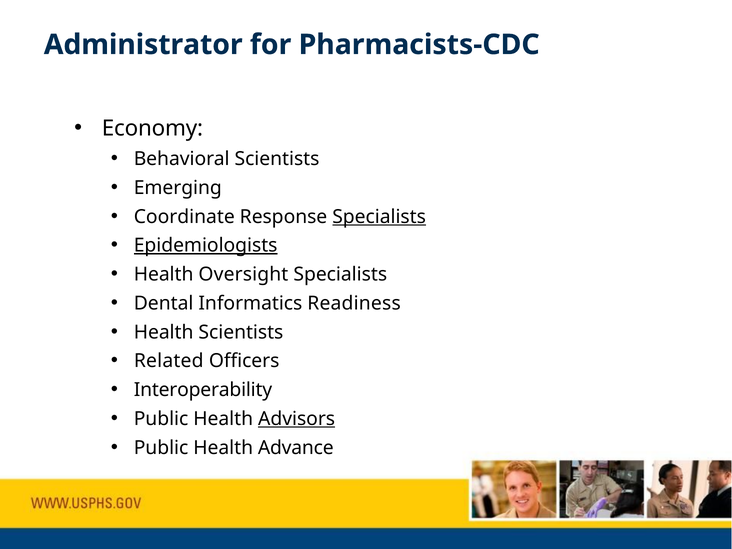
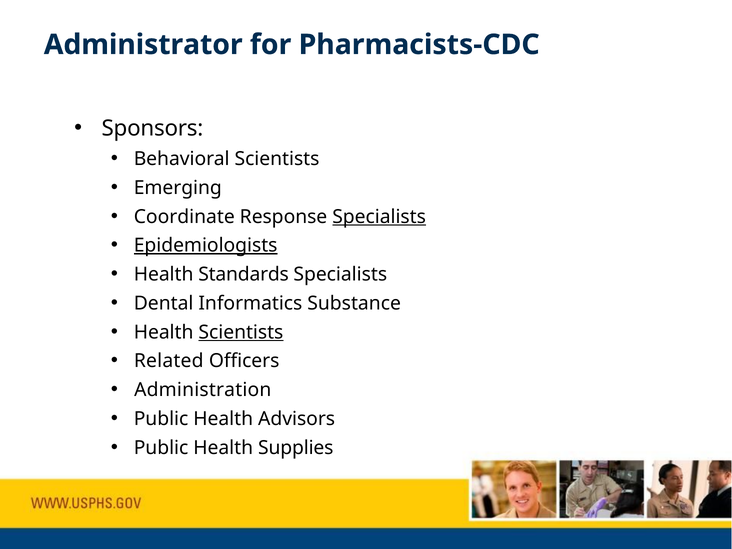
Economy: Economy -> Sponsors (152, 128)
Oversight: Oversight -> Standards (244, 274)
Readiness: Readiness -> Substance (354, 303)
Scientists underline: none -> present (241, 332)
Interoperability: Interoperability -> Administration (203, 390)
Advisors underline: present -> none (297, 419)
Advance: Advance -> Supplies (296, 448)
